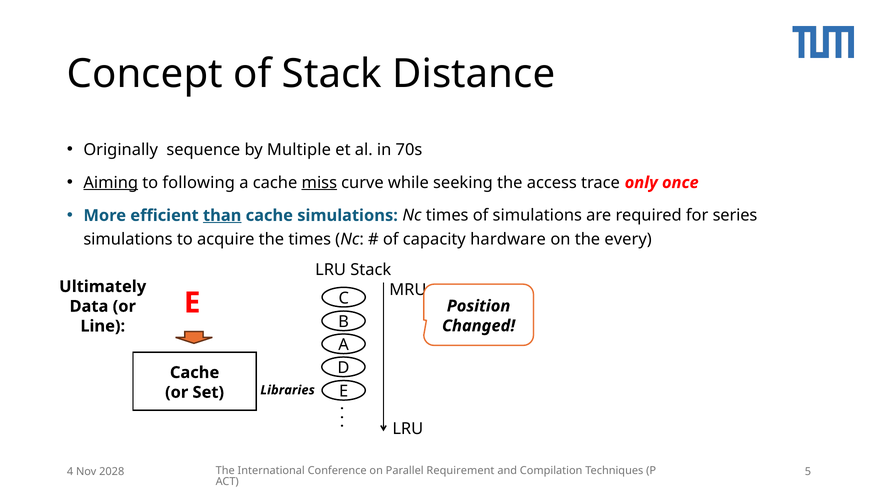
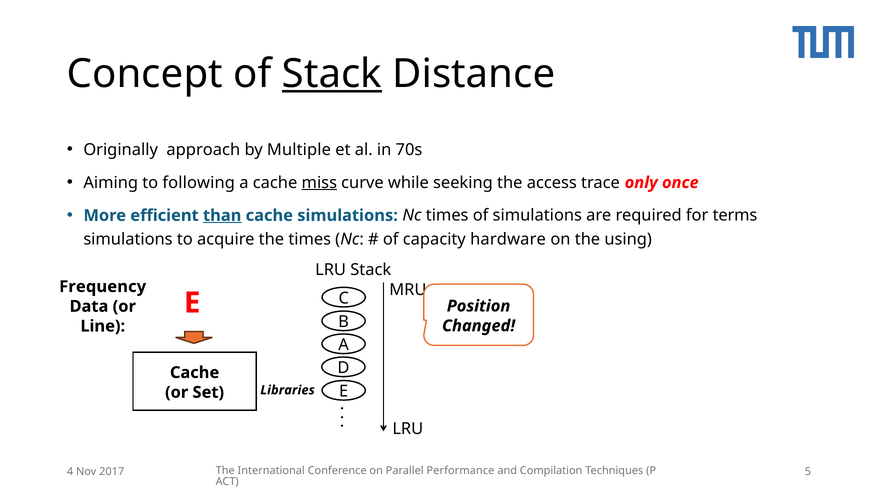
Stack underline: none -> present (332, 74)
sequence: sequence -> approach (203, 150)
Aiming underline: present -> none (111, 183)
series: series -> terms (735, 215)
every: every -> using (628, 239)
Ultimately: Ultimately -> Frequency (103, 287)
Requirement: Requirement -> Performance (460, 471)
2028: 2028 -> 2017 (112, 472)
